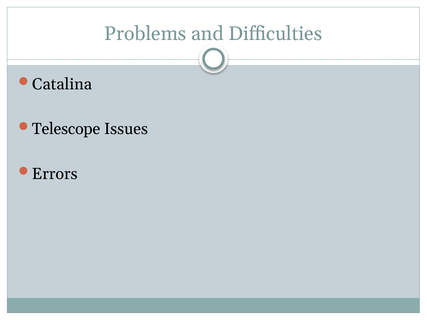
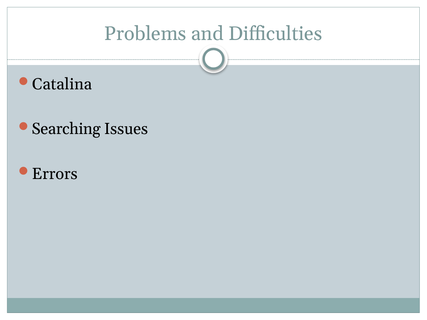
Telescope: Telescope -> Searching (66, 129)
